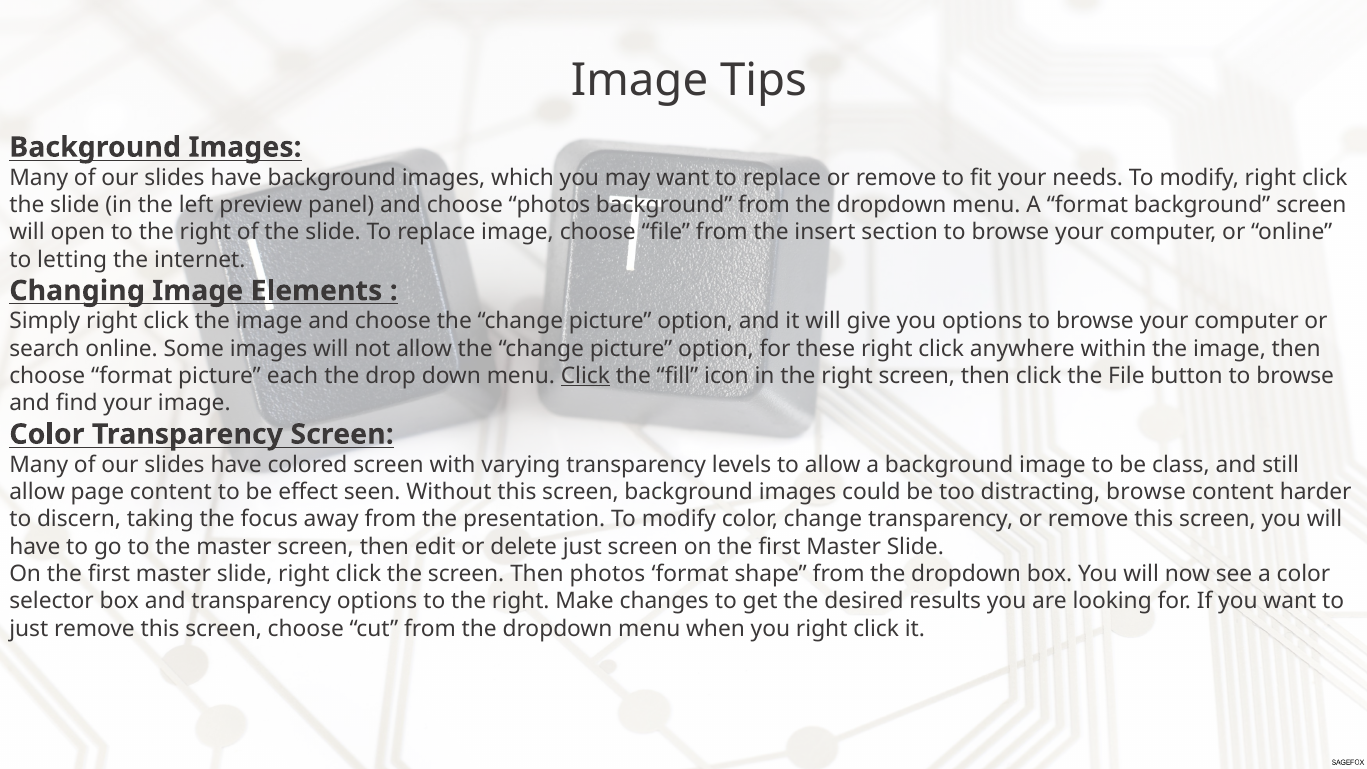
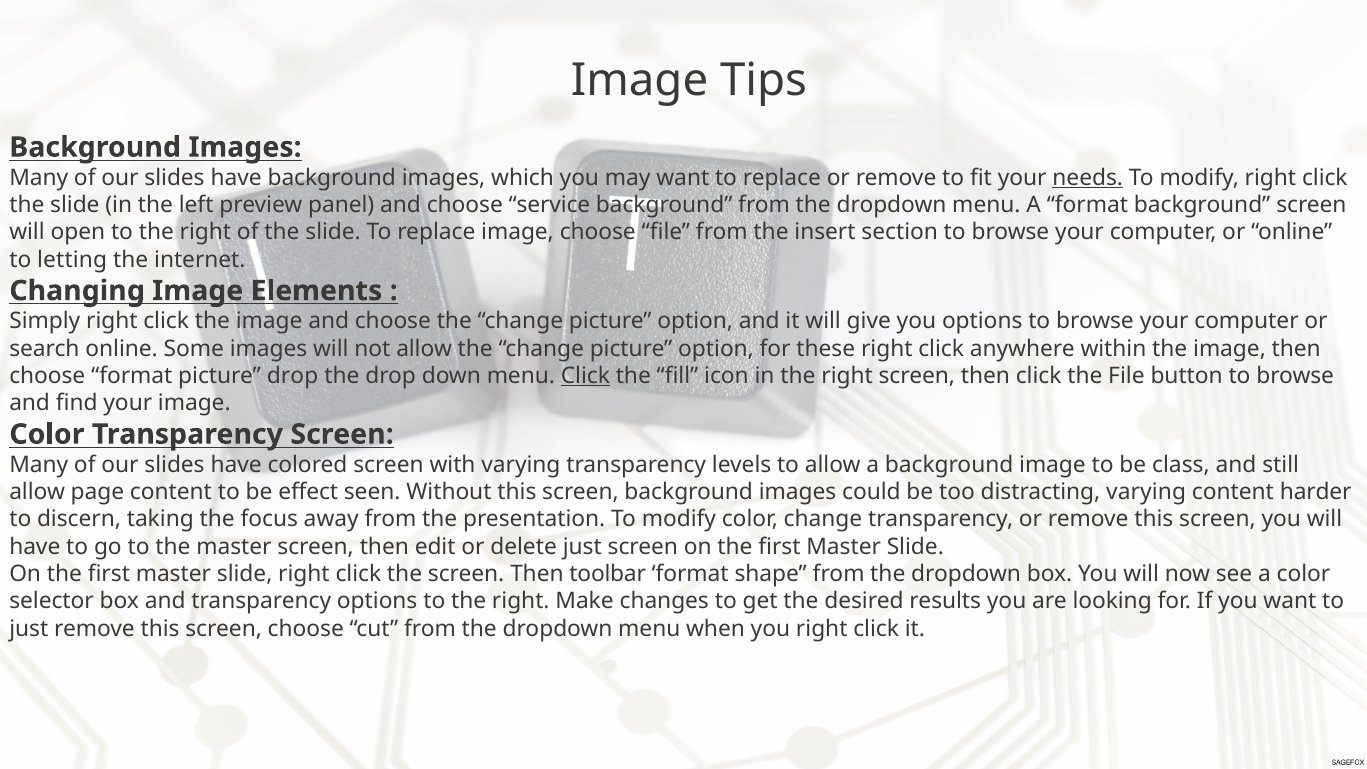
needs underline: none -> present (1088, 178)
choose photos: photos -> service (549, 205)
picture each: each -> drop (293, 376)
distracting browse: browse -> varying (1146, 492)
Then photos: photos -> toolbar (608, 574)
